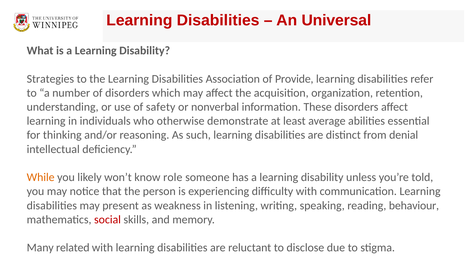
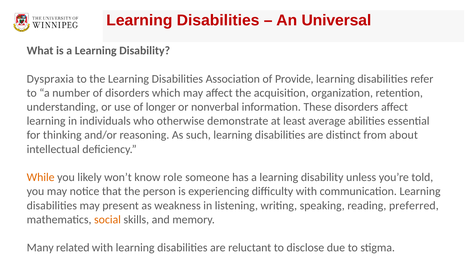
Strategies: Strategies -> Dyspraxia (50, 79)
safety: safety -> longer (161, 107)
denial: denial -> about (404, 135)
behaviour: behaviour -> preferred (414, 206)
social colour: red -> orange (108, 220)
